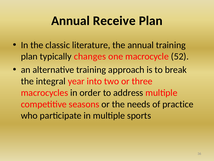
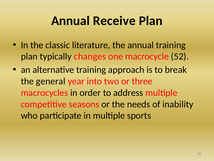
integral: integral -> general (51, 81)
practice: practice -> inability (178, 104)
